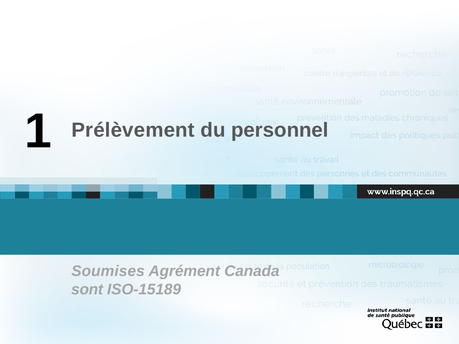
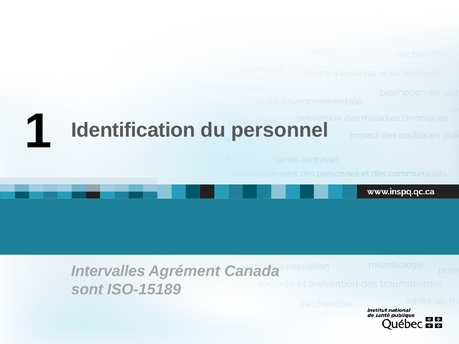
Prélèvement: Prélèvement -> Identification (133, 130)
Soumises: Soumises -> Intervalles (108, 271)
